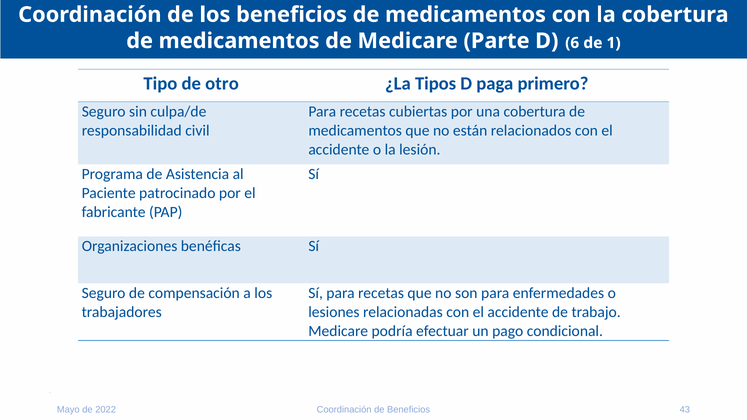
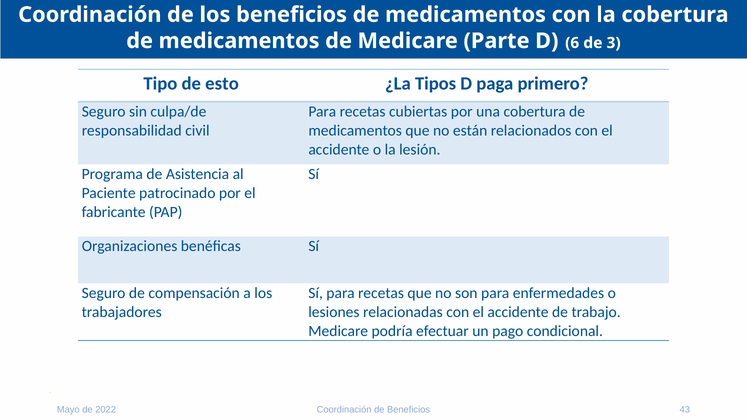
1: 1 -> 3 (614, 43)
otro: otro -> esto (222, 84)
